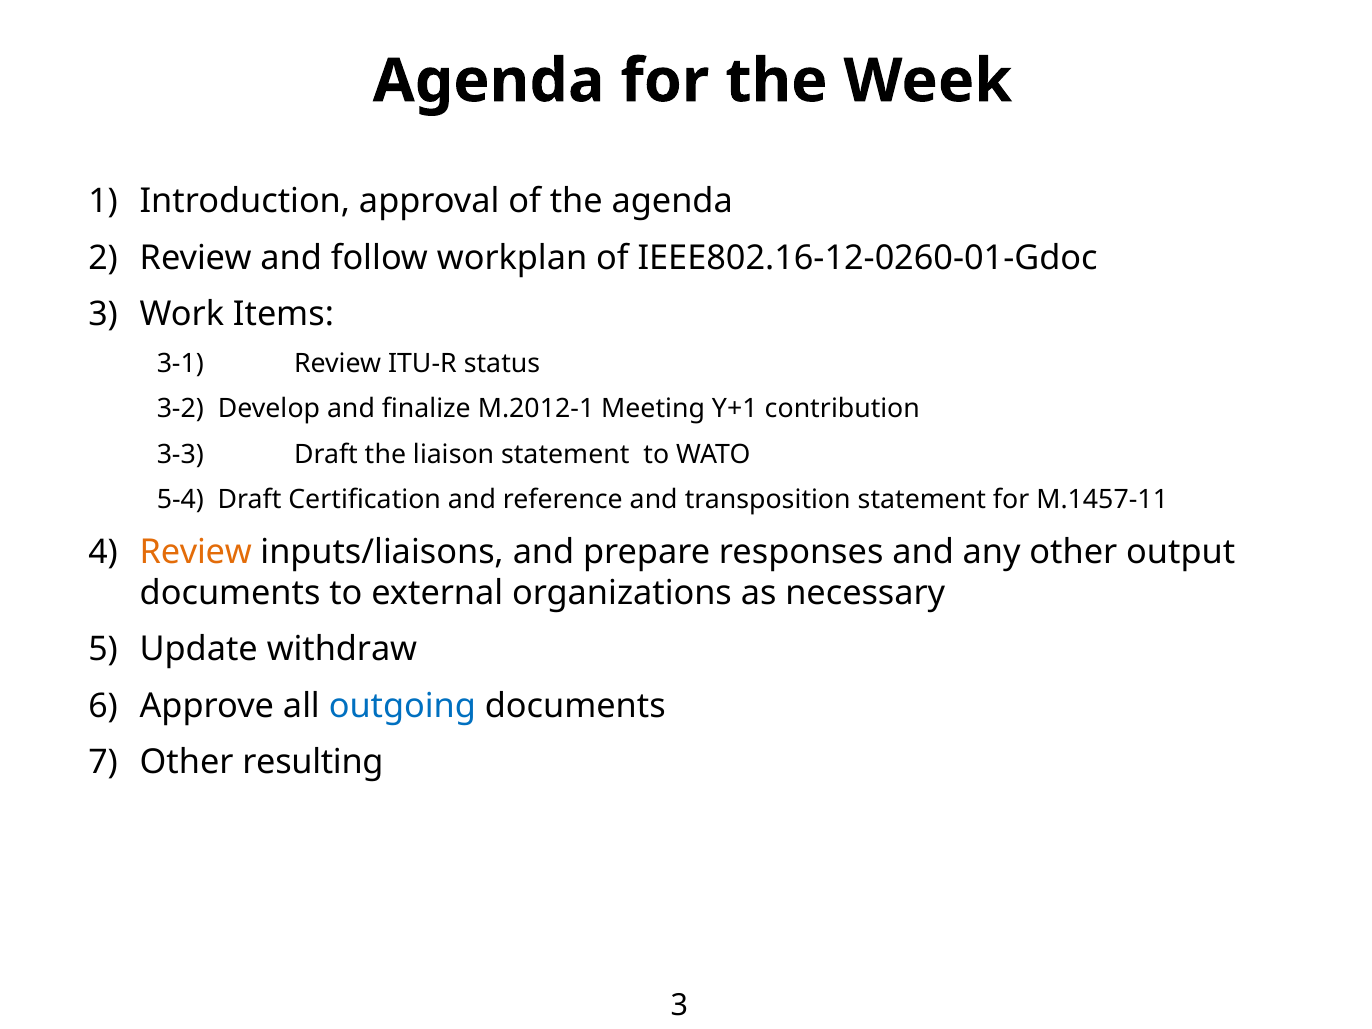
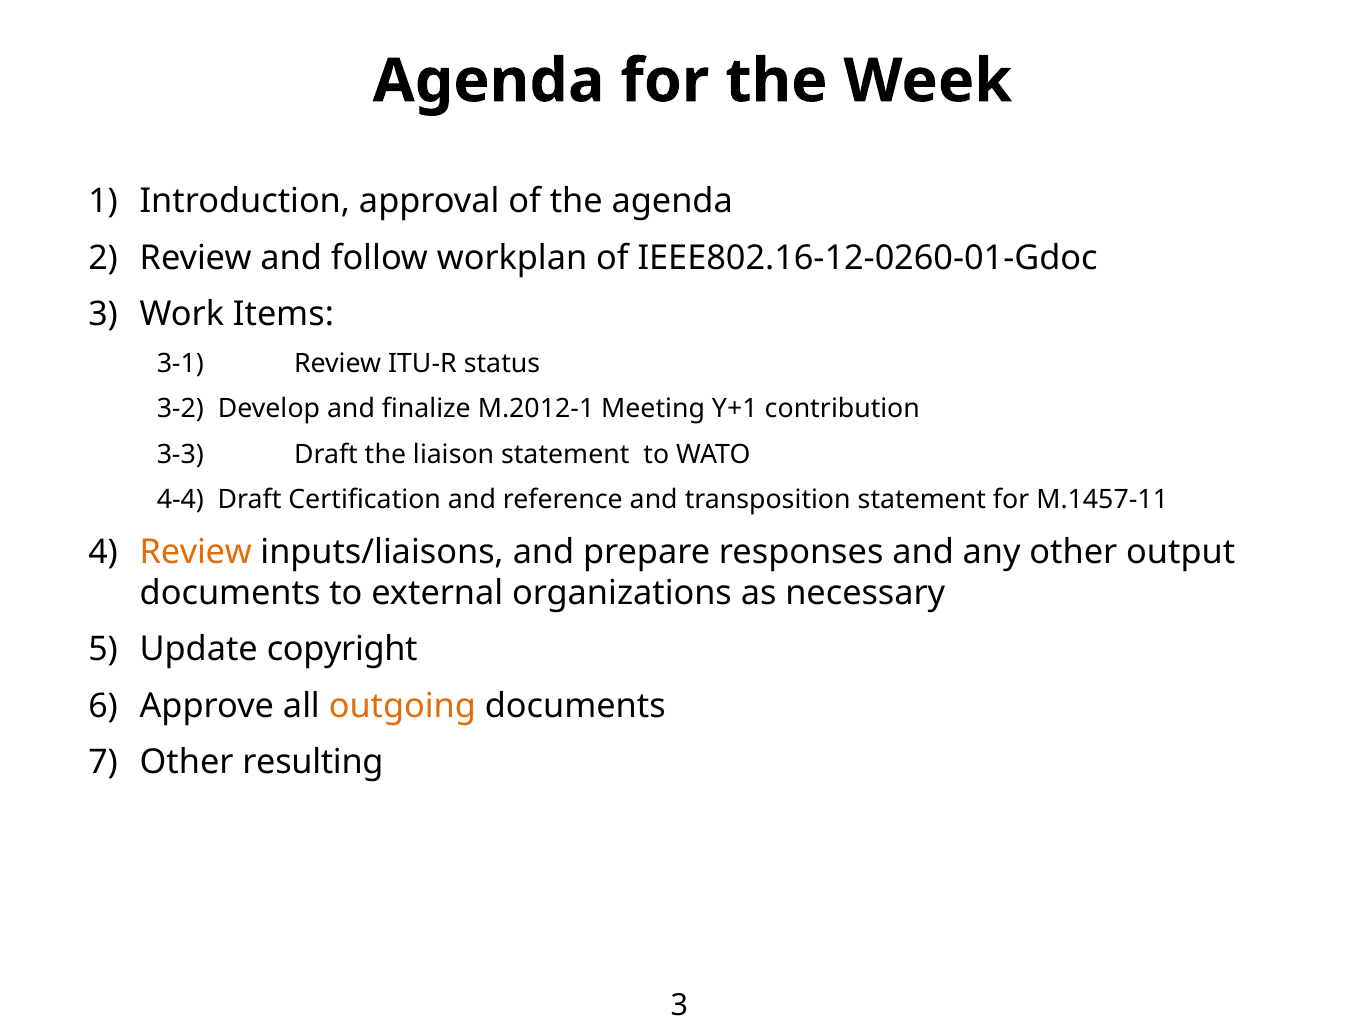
5-4: 5-4 -> 4-4 (180, 500)
withdraw: withdraw -> copyright (342, 650)
outgoing colour: blue -> orange (402, 706)
